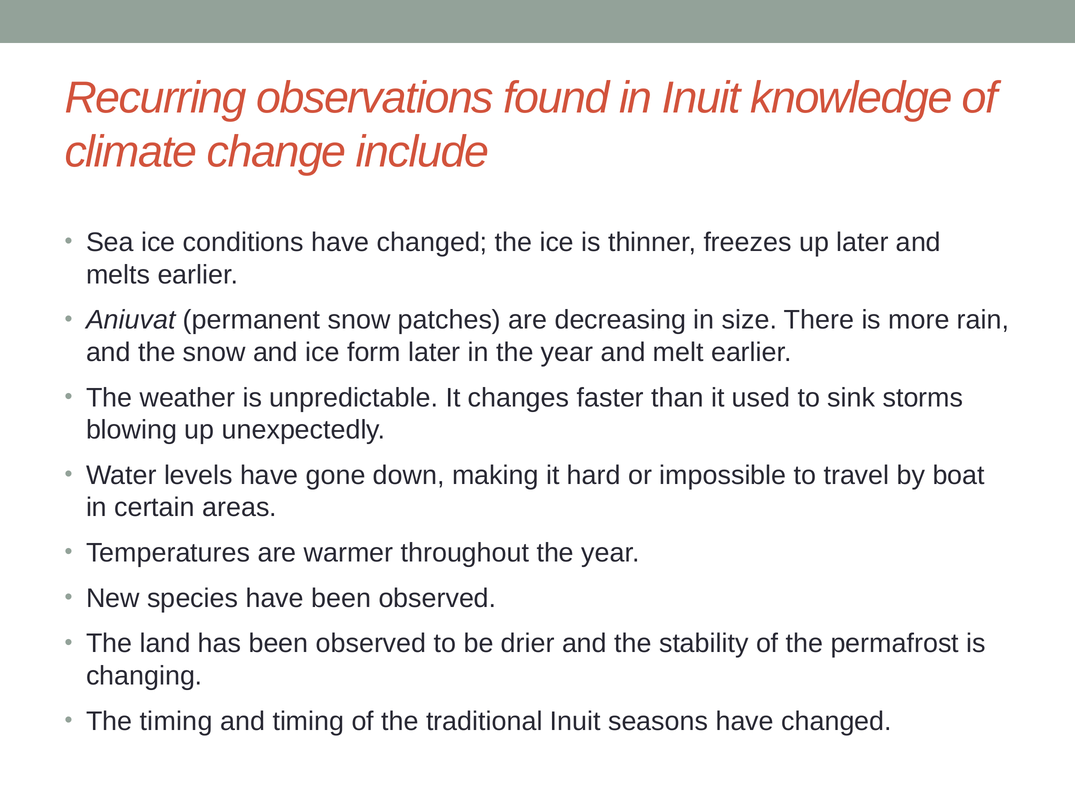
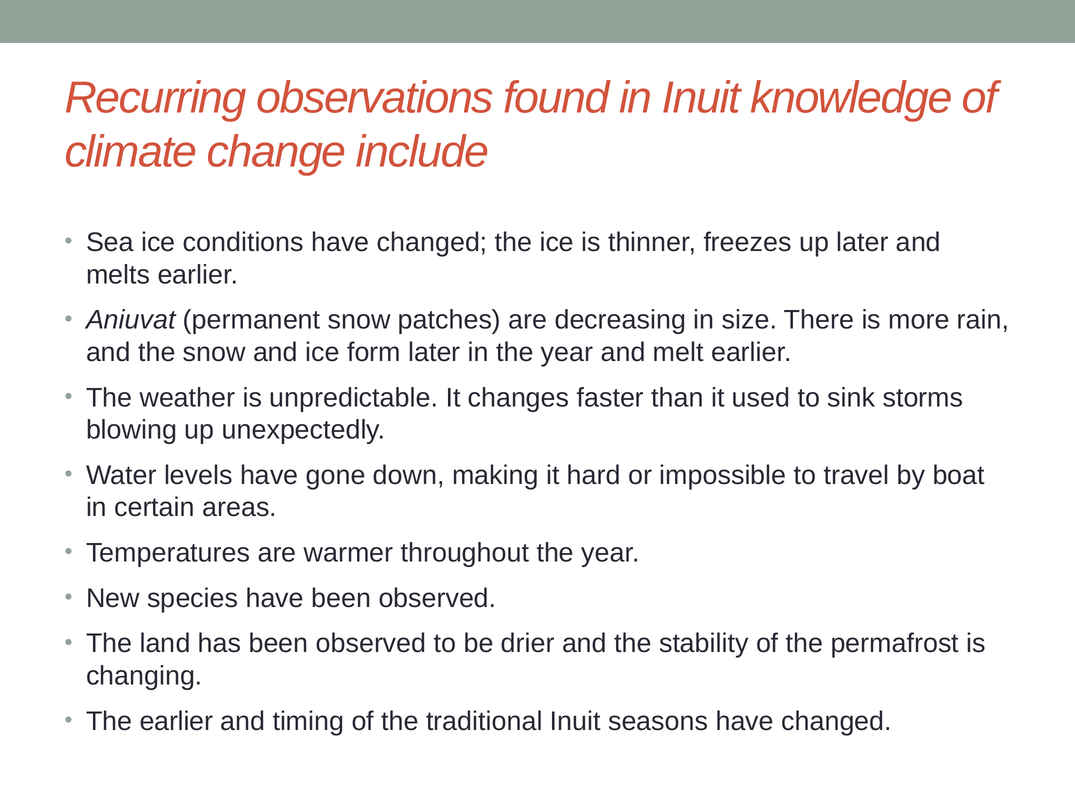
The timing: timing -> earlier (176, 721)
